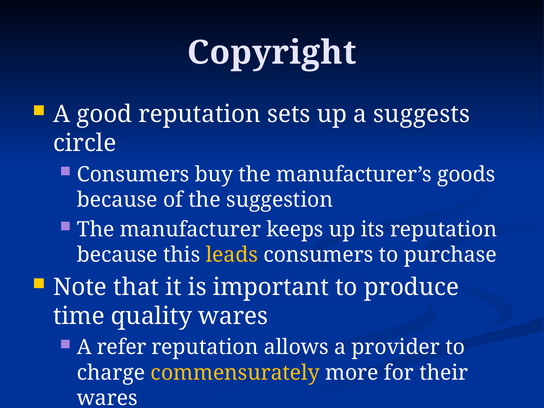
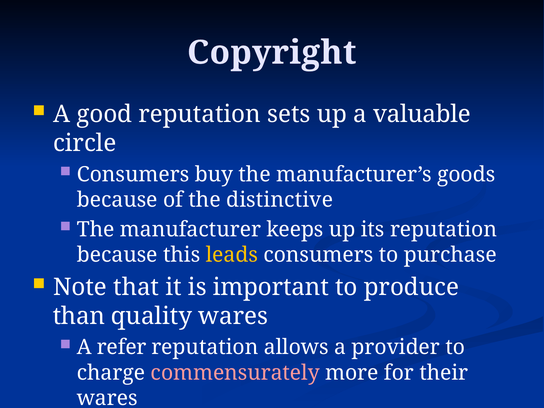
suggests: suggests -> valuable (422, 114)
suggestion: suggestion -> distinctive (280, 200)
time: time -> than (79, 316)
commensurately colour: yellow -> pink (235, 373)
